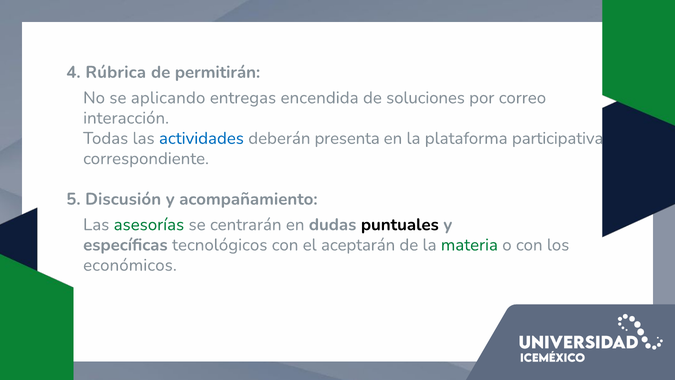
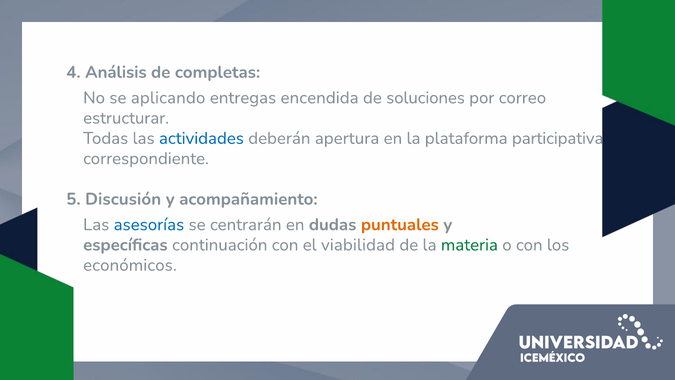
Rúbrica: Rúbrica -> Análisis (116, 72)
permitirán: permitirán -> completas (218, 72)
interacción: interacción -> estructurar (126, 118)
presenta: presenta -> apertura (347, 138)
asesorías colour: green -> blue (149, 224)
puntuales colour: black -> orange (400, 224)
tecnológicos: tecnológicos -> continuación (220, 245)
aceptarán: aceptarán -> viabilidad (358, 245)
